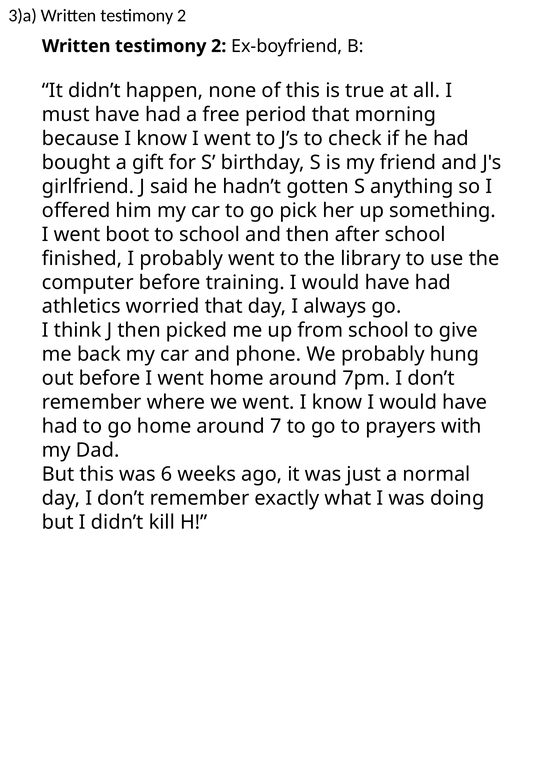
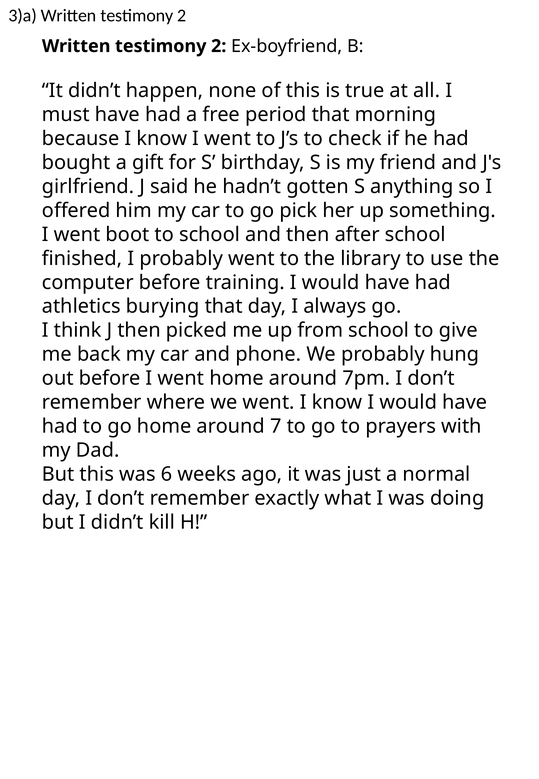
worried: worried -> burying (163, 306)
